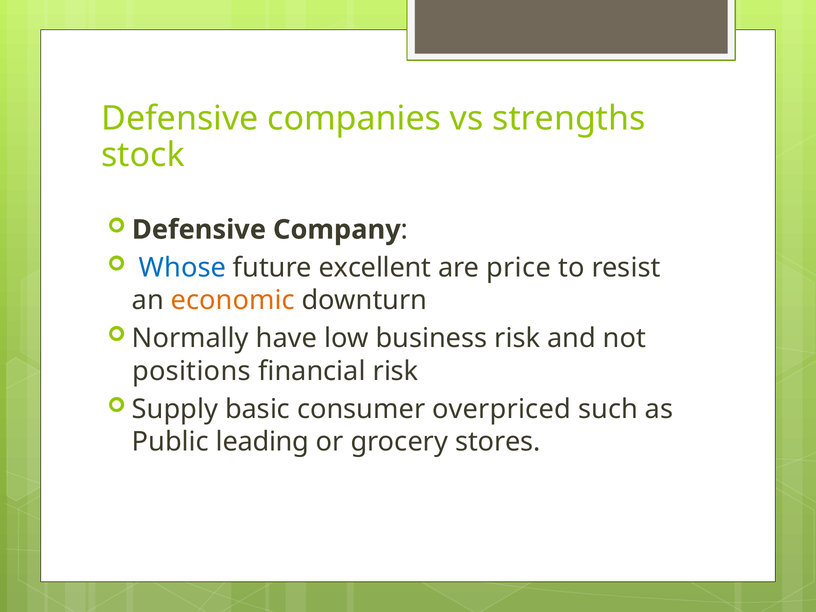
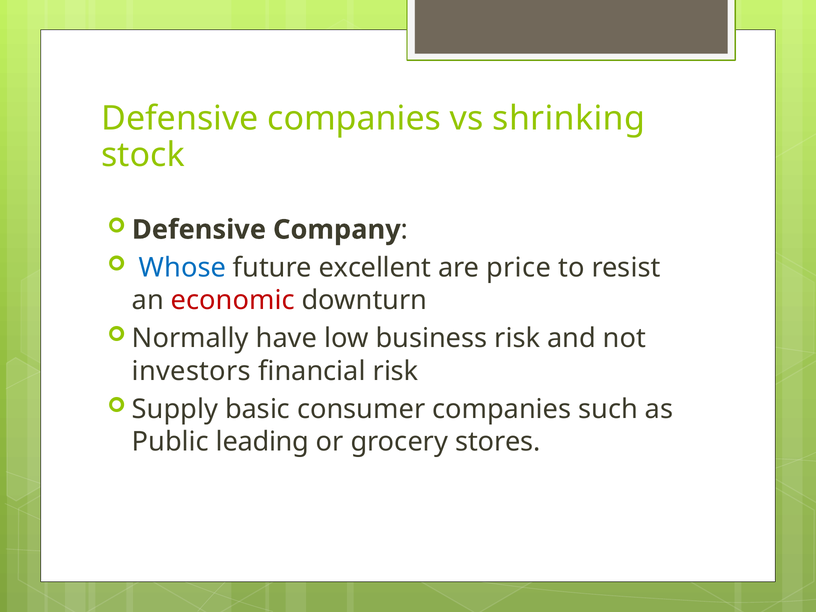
strengths: strengths -> shrinking (569, 119)
economic colour: orange -> red (233, 300)
positions: positions -> investors (191, 371)
consumer overpriced: overpriced -> companies (502, 409)
